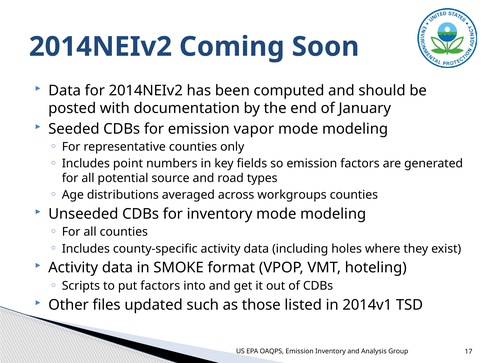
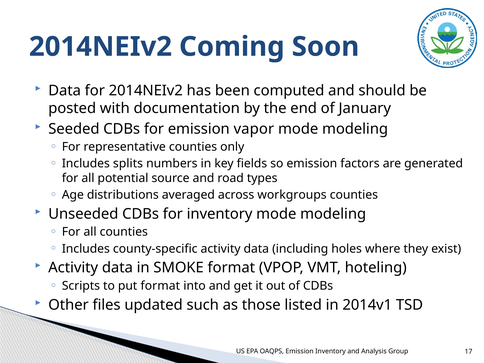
point: point -> splits (128, 164)
put factors: factors -> format (160, 286)
